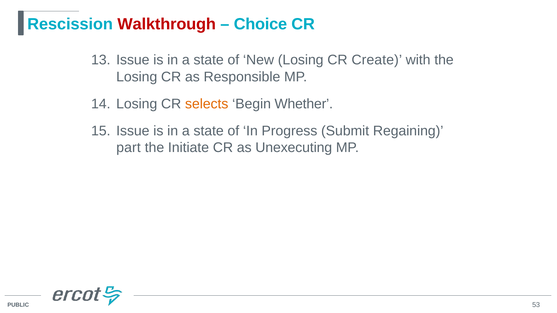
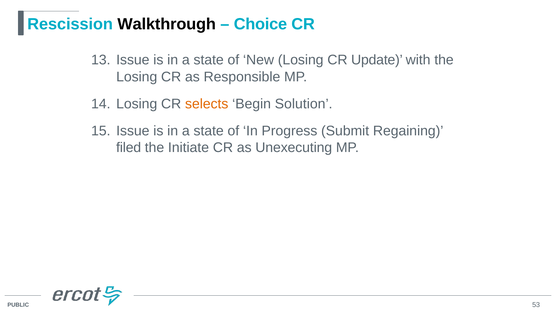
Walkthrough colour: red -> black (167, 24)
Create: Create -> Update (377, 60)
Whether: Whether -> Solution (304, 104)
part: part -> filed (129, 148)
